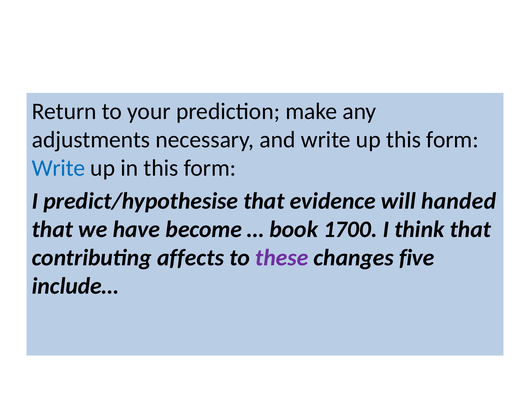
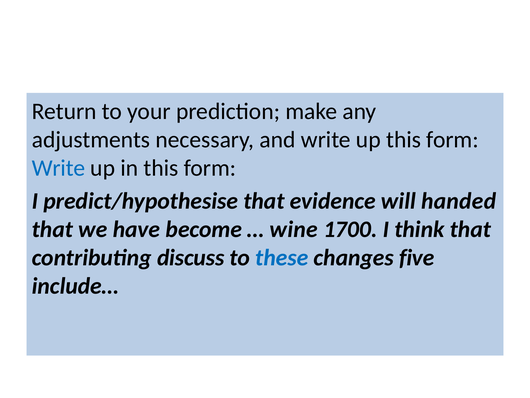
book: book -> wine (294, 229)
affects: affects -> discuss (191, 257)
these colour: purple -> blue (282, 257)
